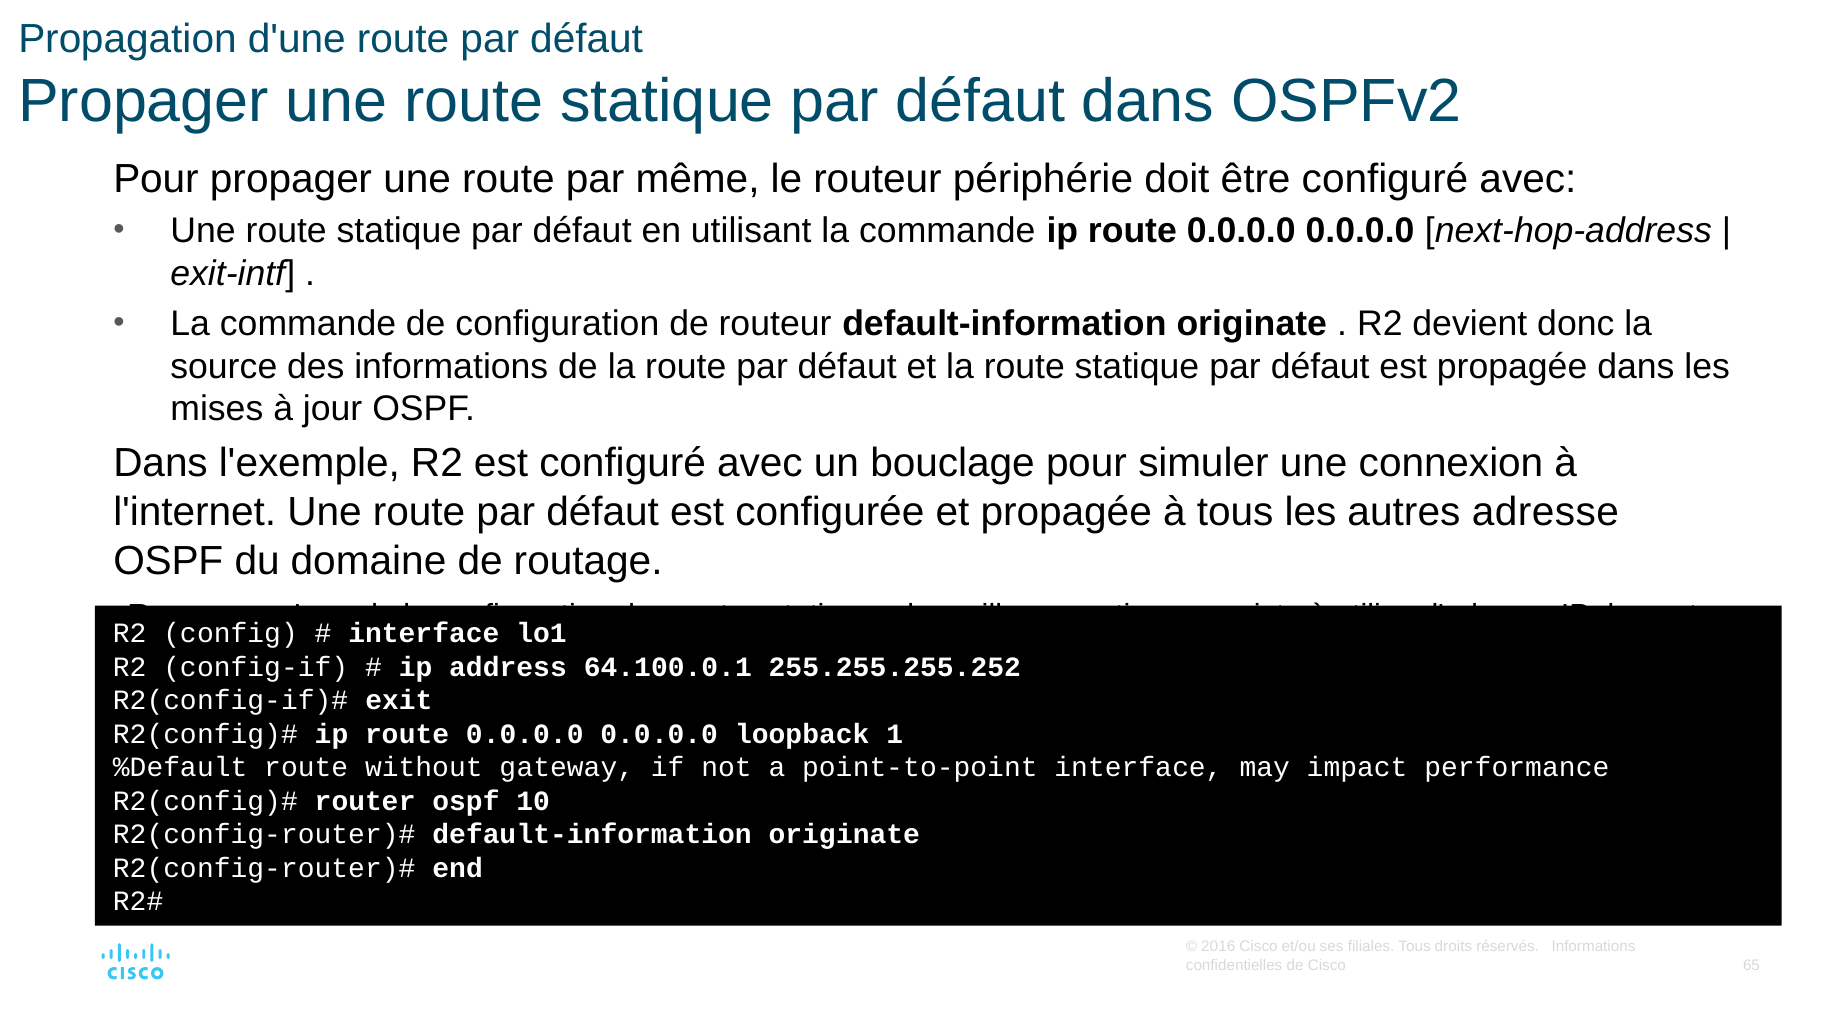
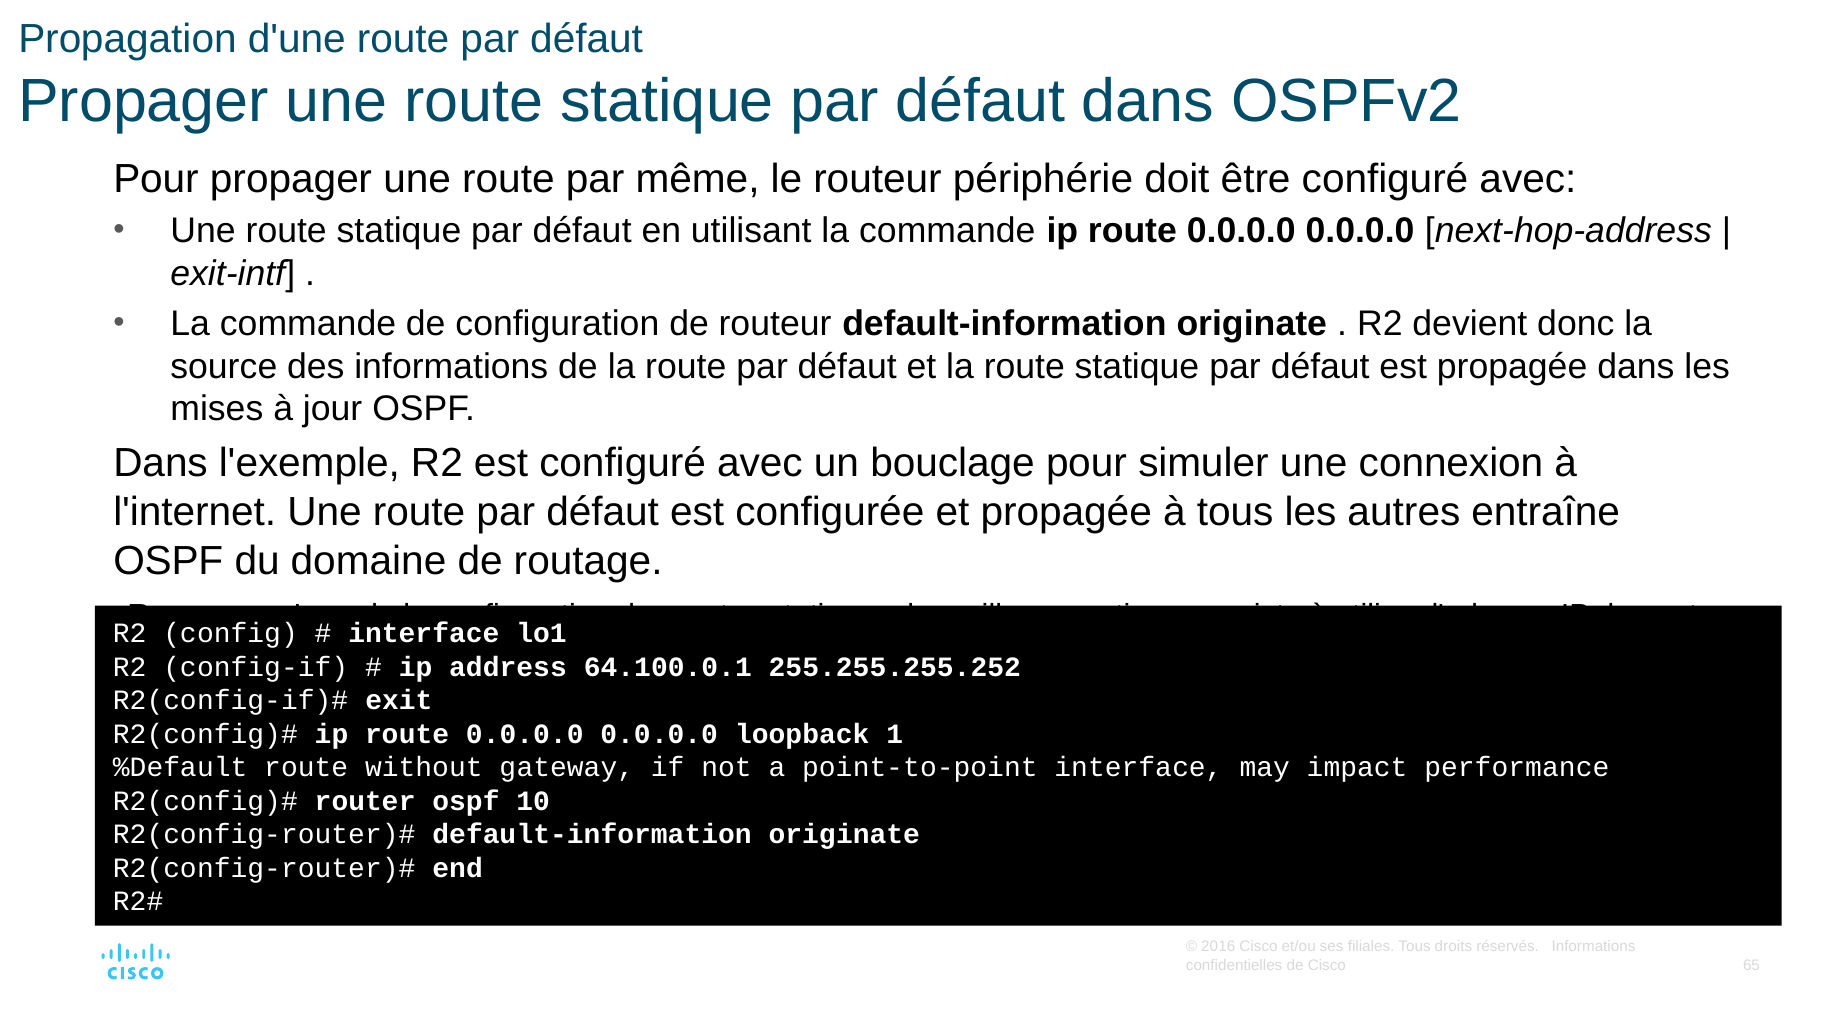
adresse: adresse -> entraîne (1546, 512)
